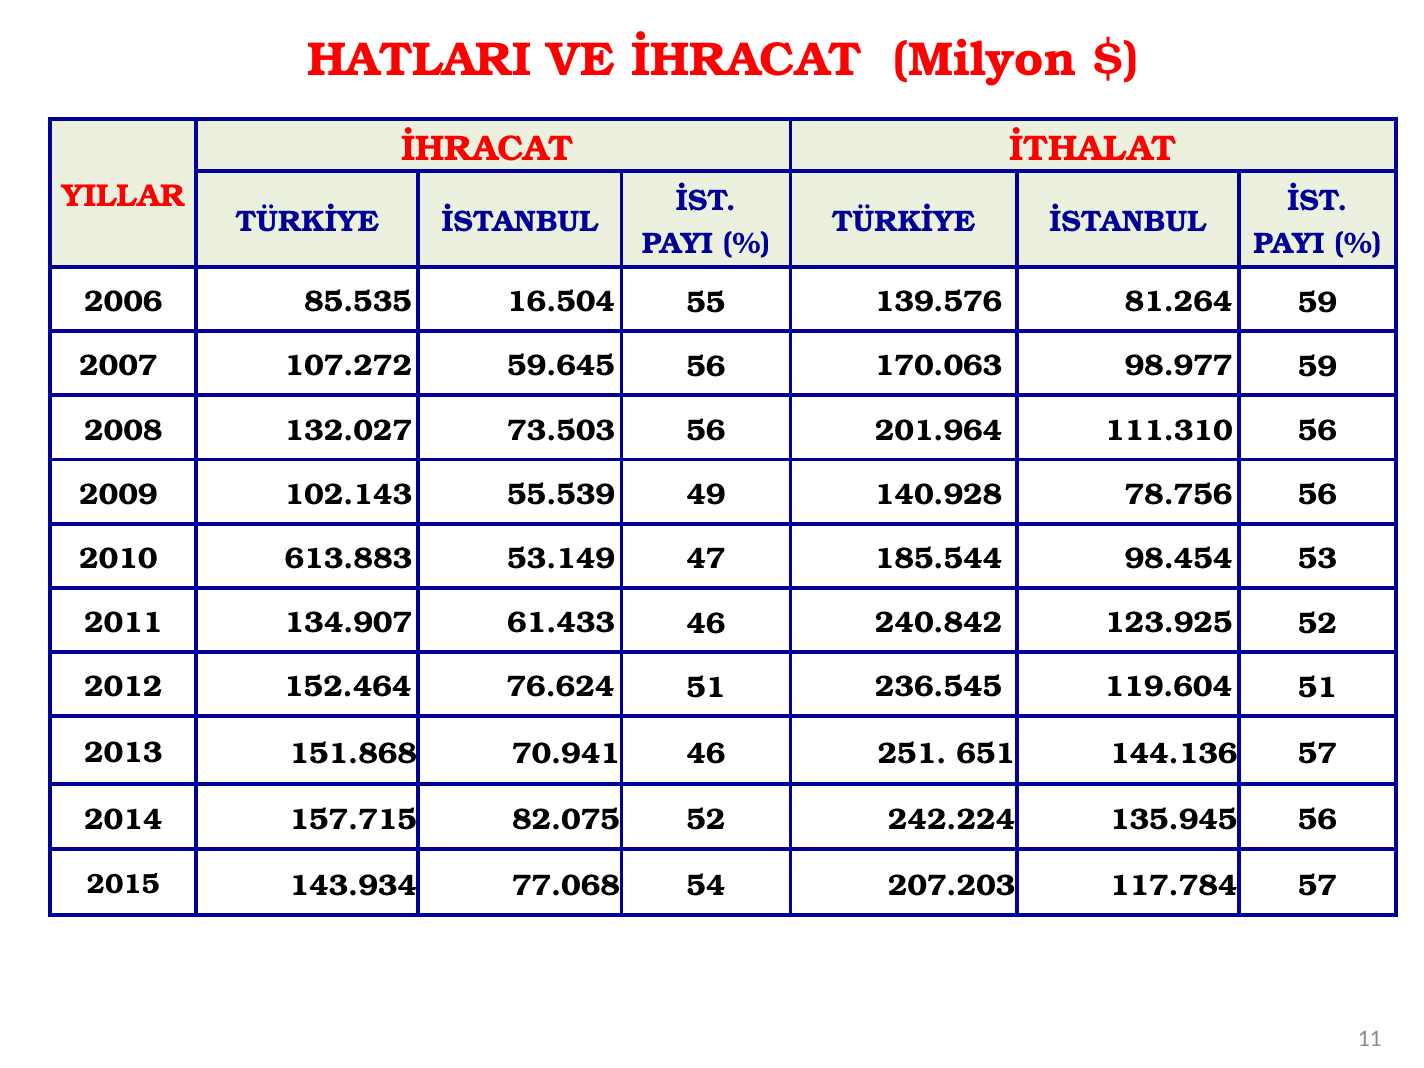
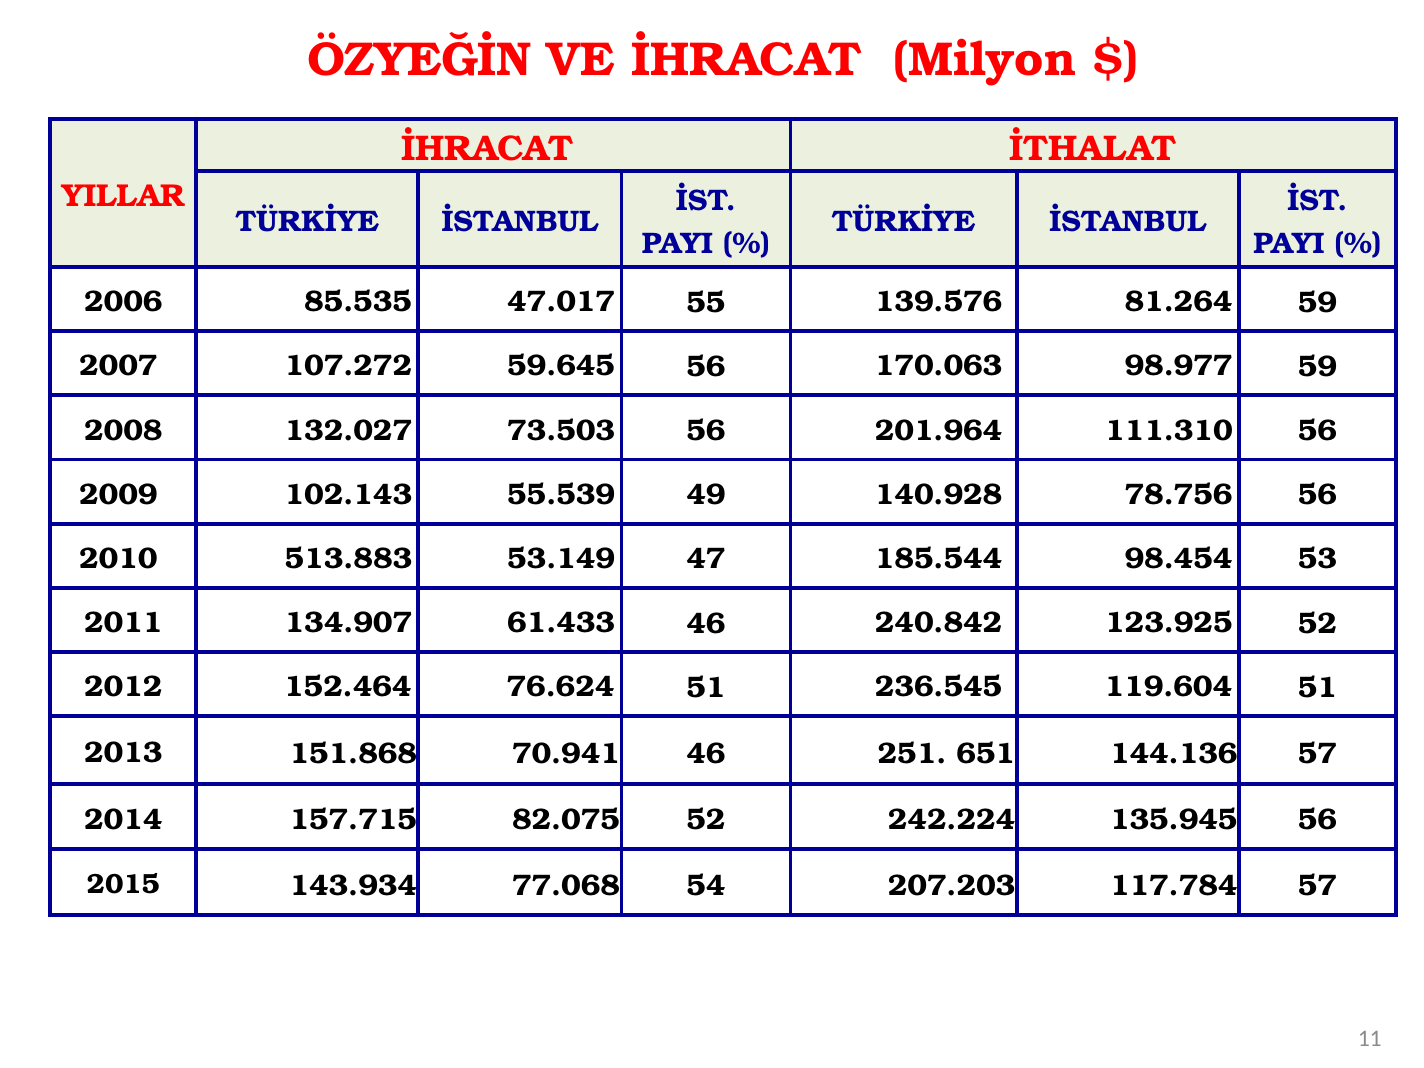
HATLARI: HATLARI -> ÖZYEĞİN (419, 60)
16.504: 16.504 -> 47.017 (561, 302)
613.883: 613.883 -> 513.883 (348, 558)
